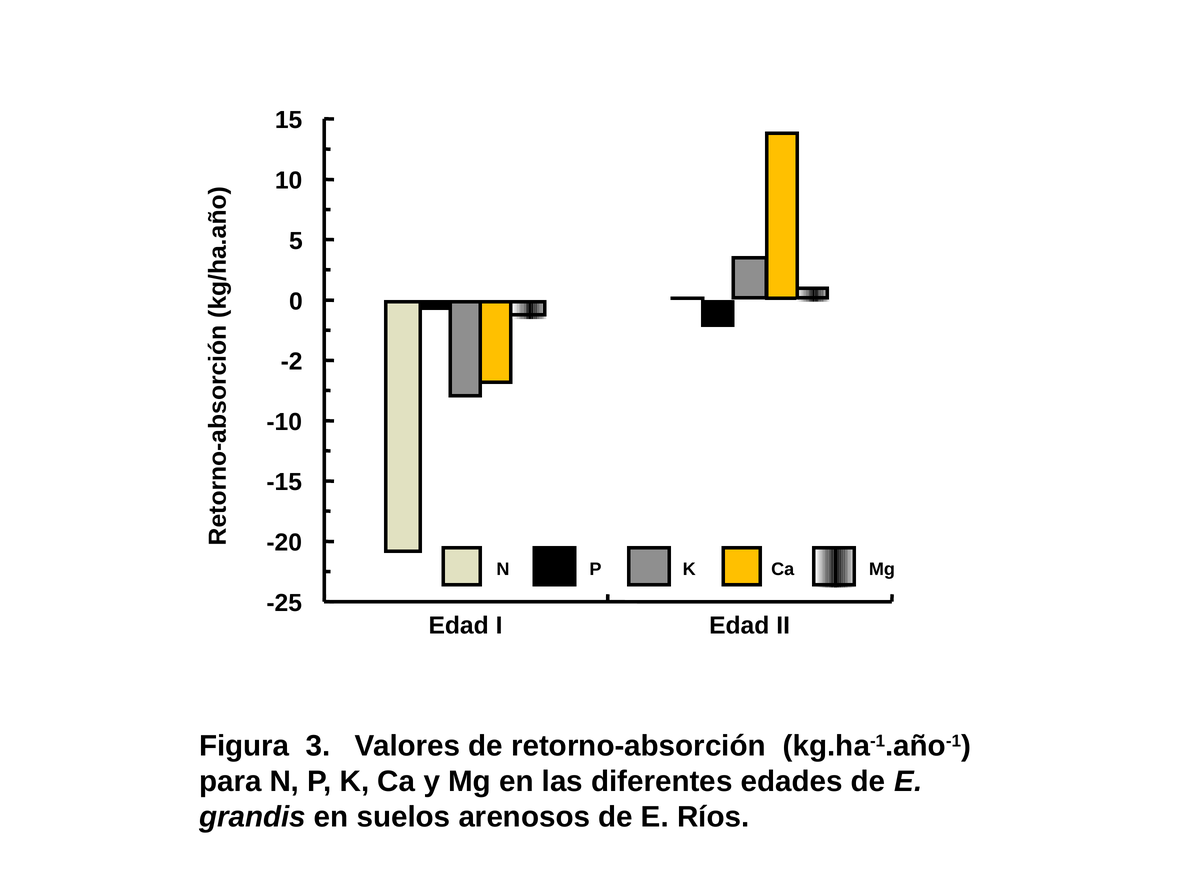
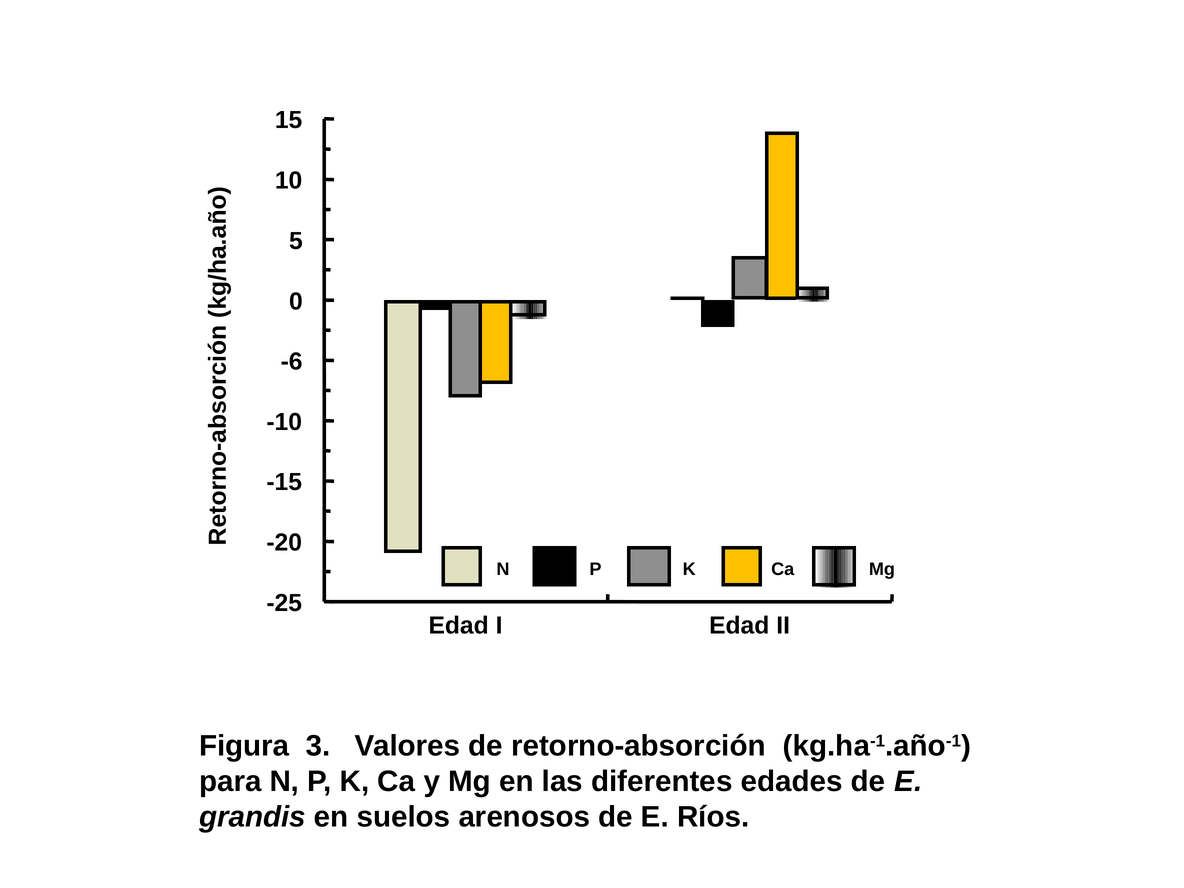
-2: -2 -> -6 (292, 362)
